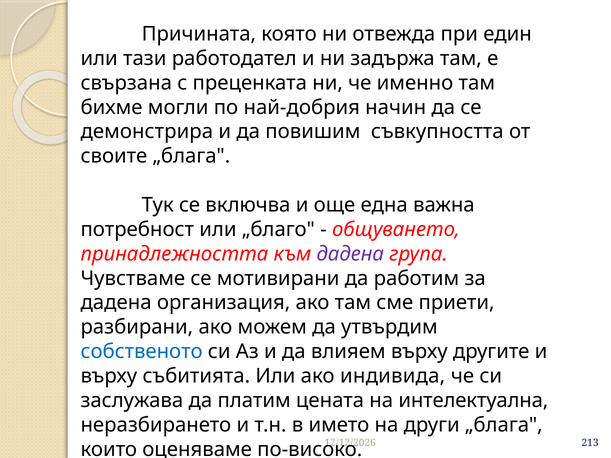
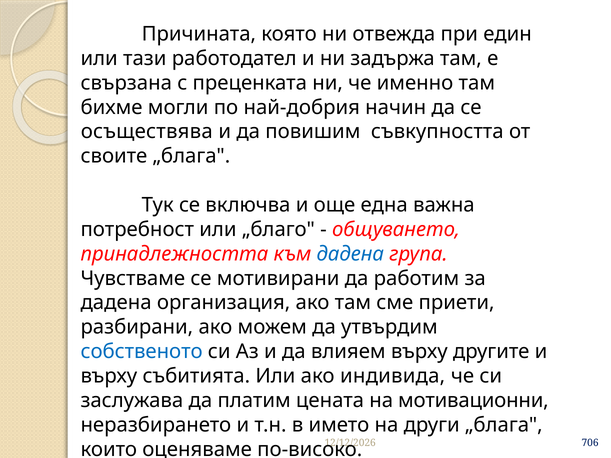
демонстрира: демонстрира -> осъществява (147, 132)
дадена colour: purple -> blue (350, 254)
интелектуална: интелектуална -> мотивационни (473, 401)
213: 213 -> 706 (590, 443)
